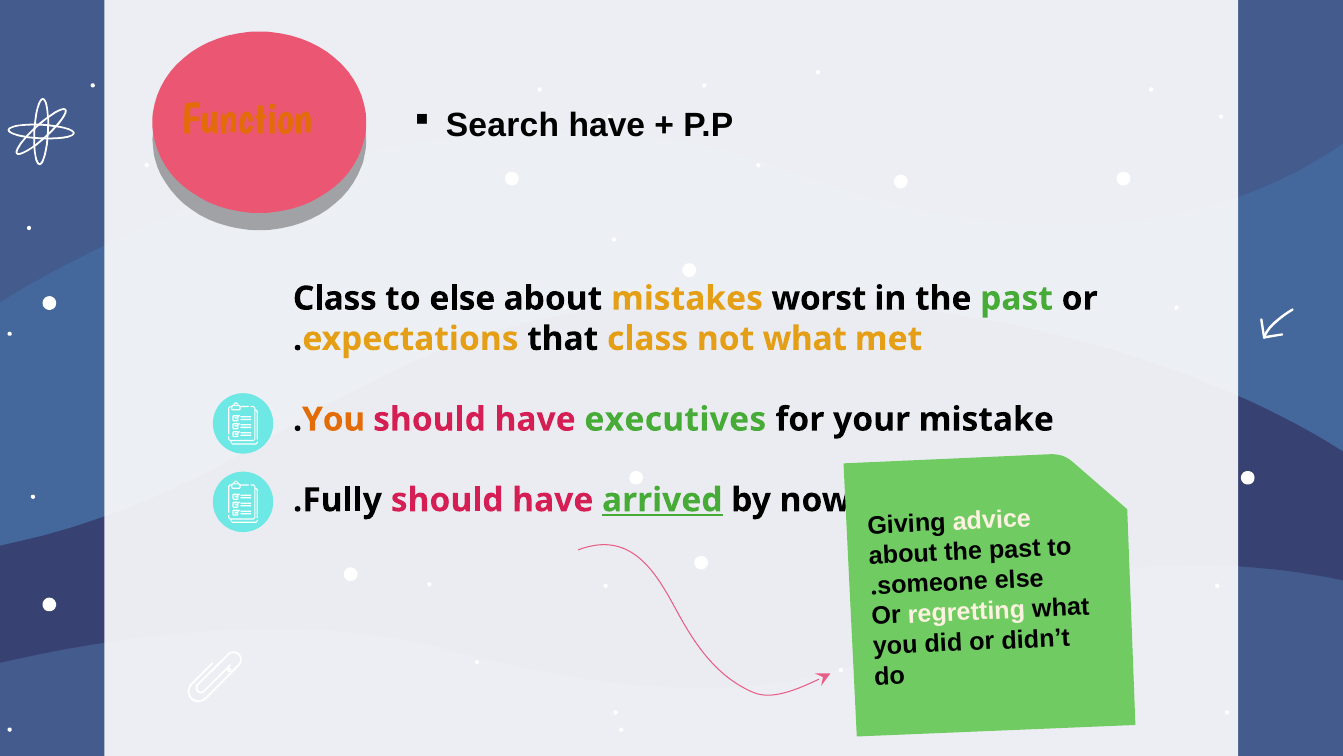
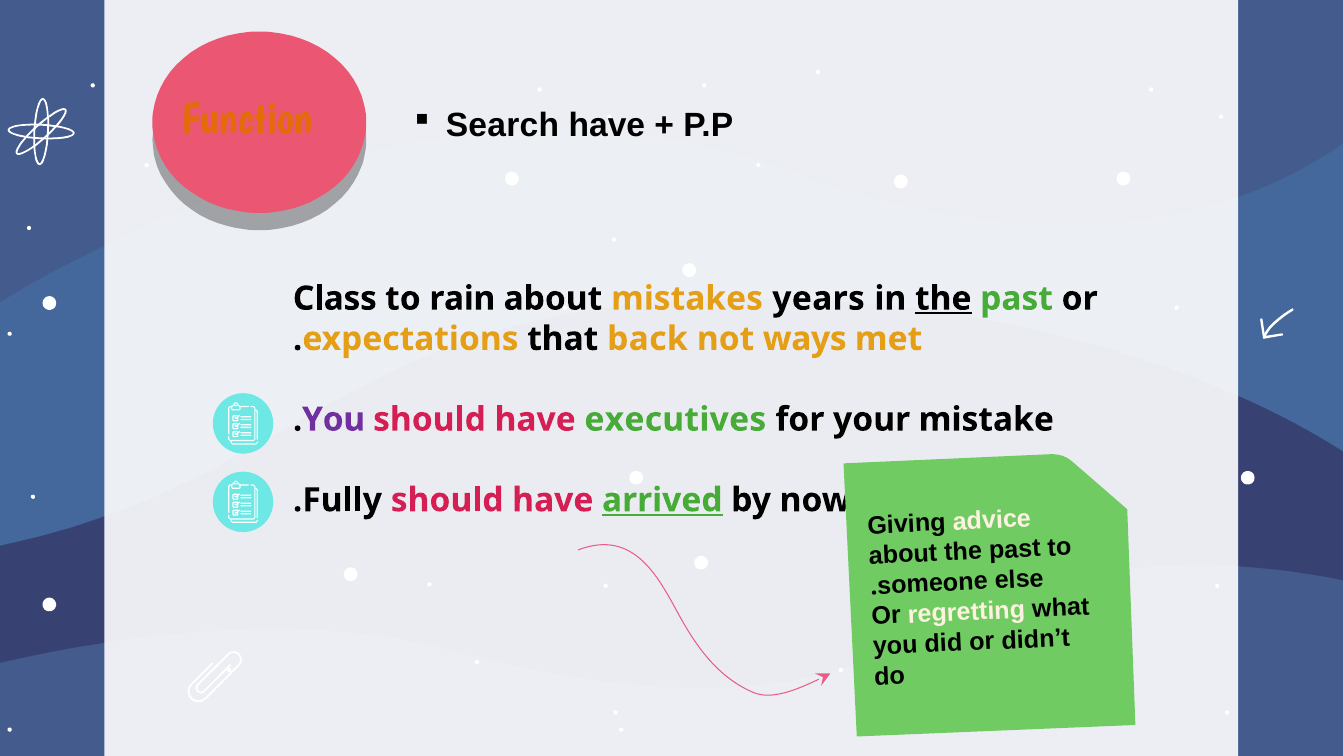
to else: else -> rain (462, 298)
worst: worst -> years (819, 298)
the underline: none -> present (943, 298)
that class: class -> back (647, 339)
not what: what -> ways (805, 339)
You colour: orange -> purple (334, 419)
